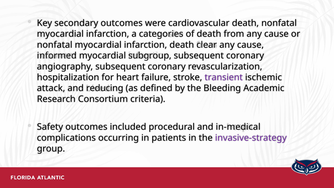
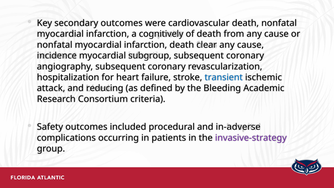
categories: categories -> cognitively (161, 34)
informed: informed -> incidence (57, 56)
transient colour: purple -> blue (224, 77)
in-medical: in-medical -> in-adverse (238, 127)
